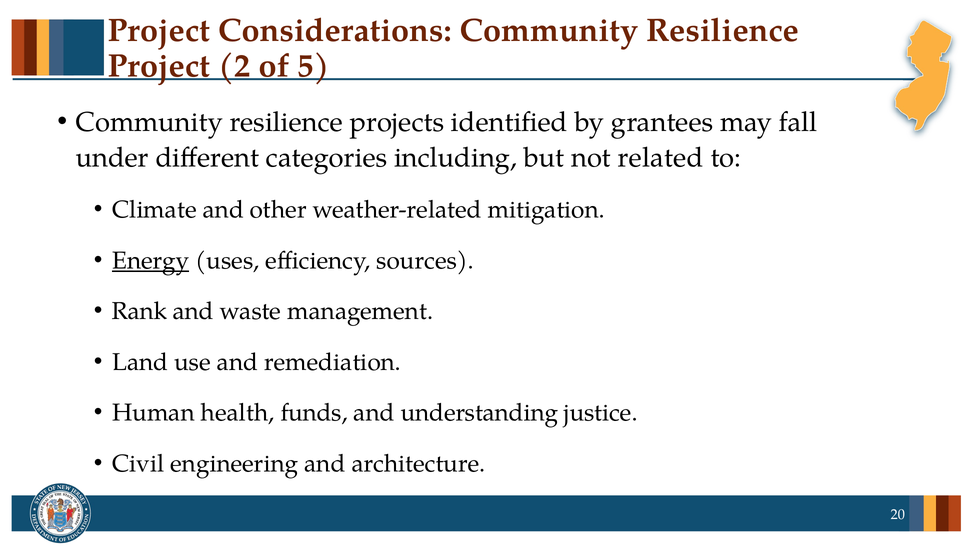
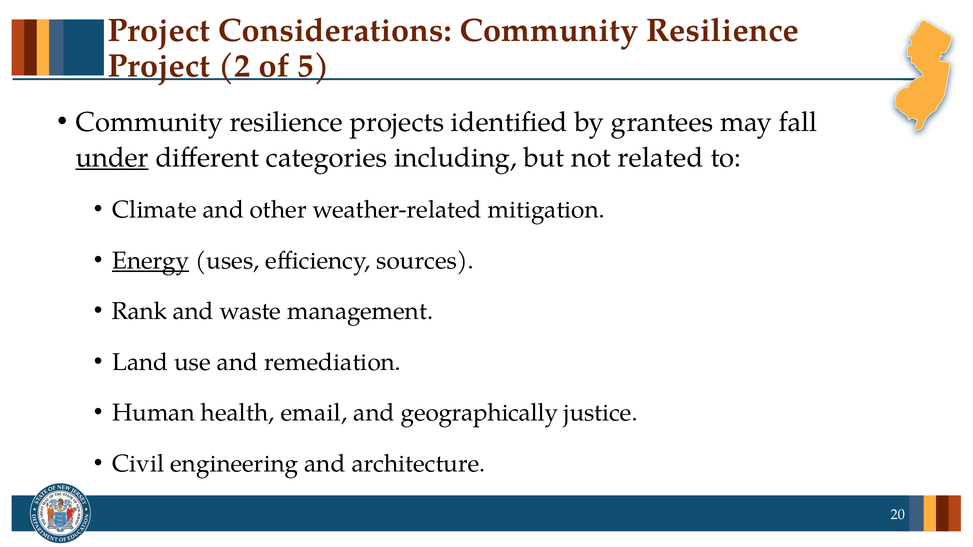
under underline: none -> present (112, 158)
funds: funds -> email (314, 413)
understanding: understanding -> geographically (479, 413)
